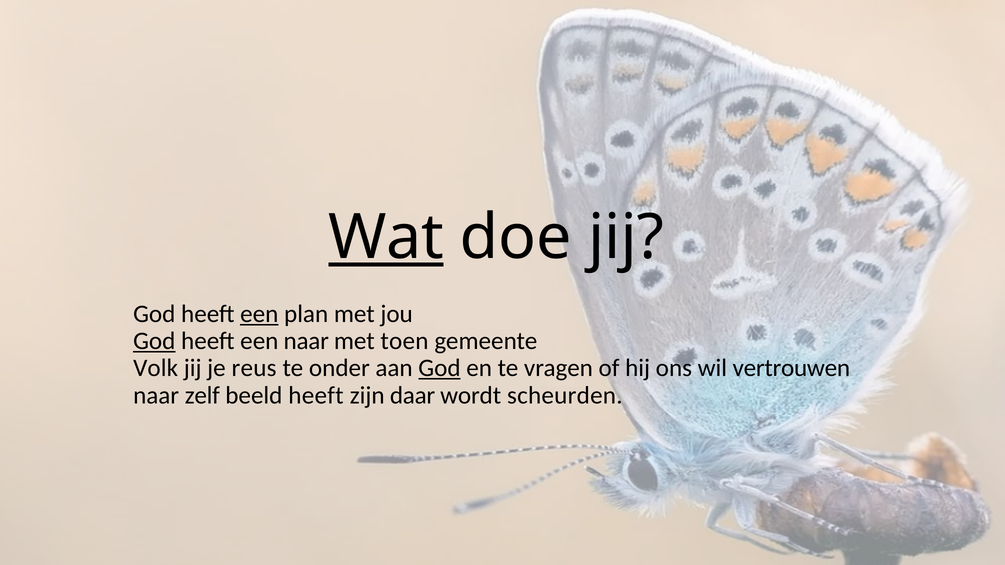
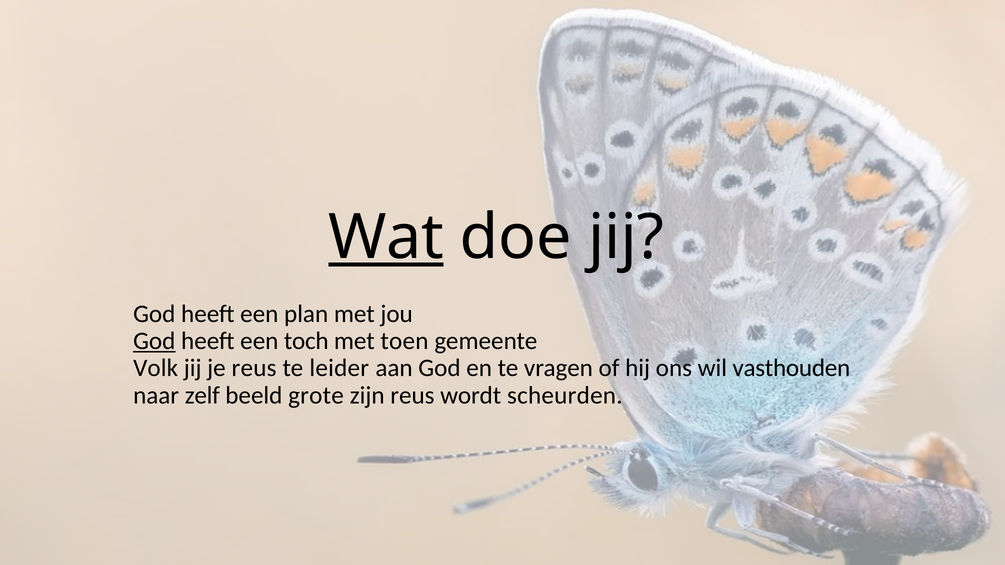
een underline: present -> none (259, 314)
een naar: naar -> toch (306, 341)
onder: onder -> leider (339, 368)
God underline: present -> none (440, 368)
vertrouwen: vertrouwen -> vasthouden (791, 368)
beeld heeft: heeft -> grote (316, 395)
zijn daar: daar -> reus (412, 395)
